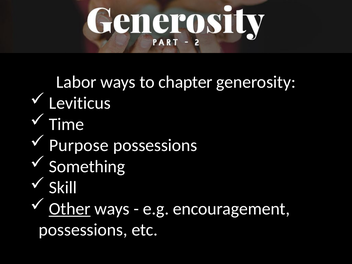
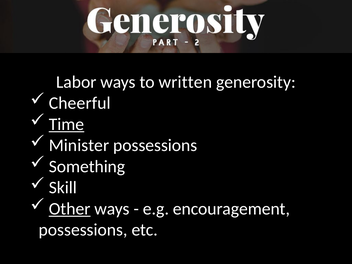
chapter: chapter -> written (185, 82)
Leviticus: Leviticus -> Cheerful (80, 103)
Time underline: none -> present (66, 124)
Purpose: Purpose -> Minister (79, 145)
